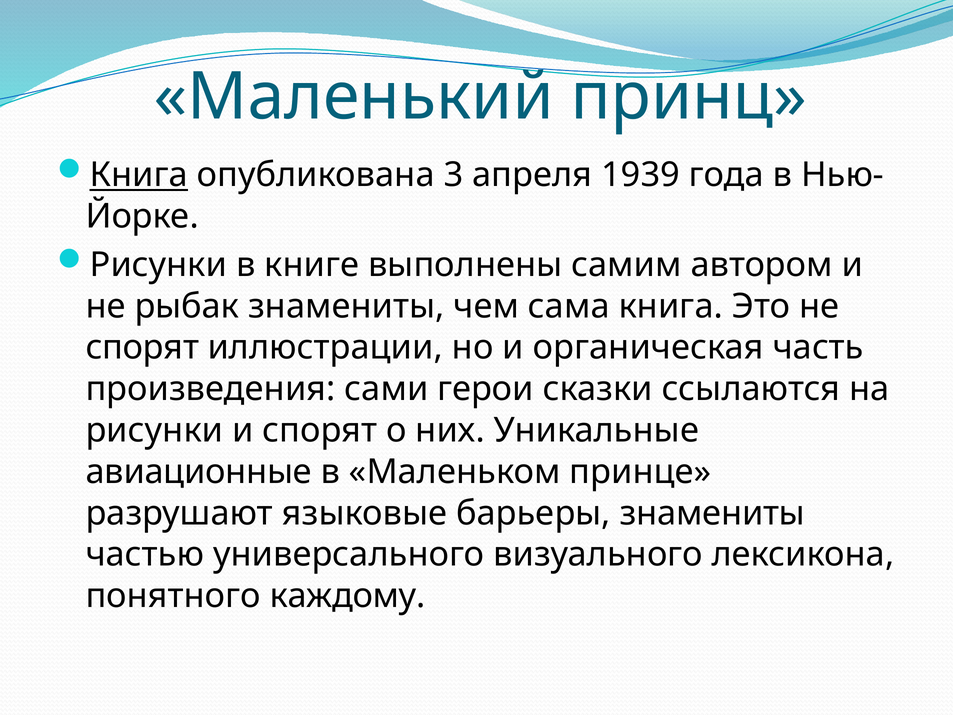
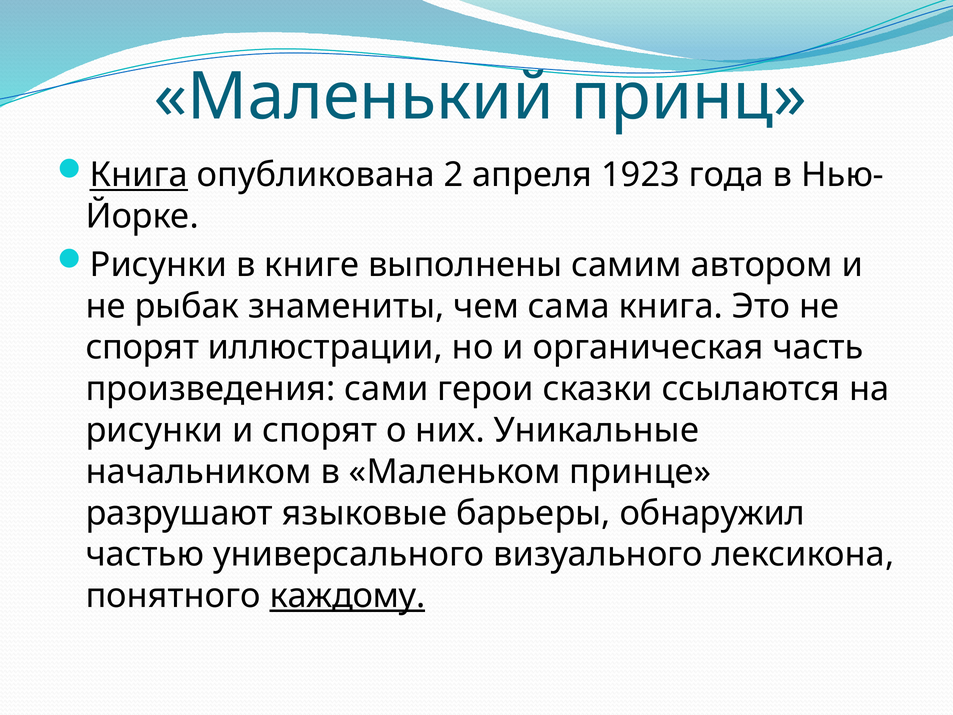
3: 3 -> 2 (454, 175)
1939: 1939 -> 1923 (641, 175)
авиационные: авиационные -> начальником (199, 472)
барьеры знамениты: знамениты -> обнаружил (712, 513)
каждому underline: none -> present (348, 596)
